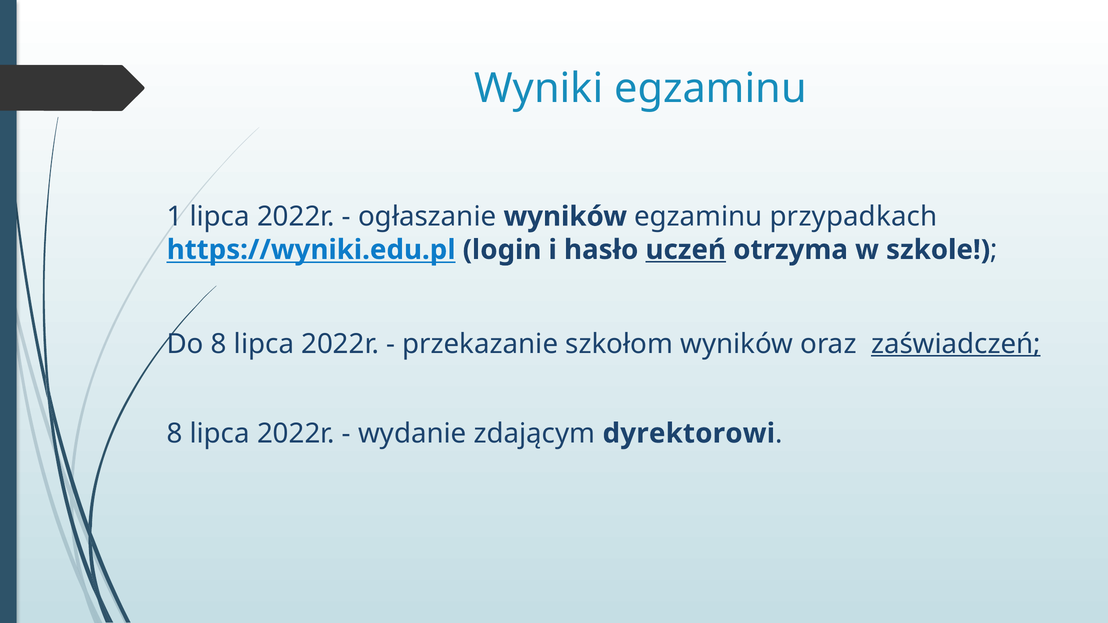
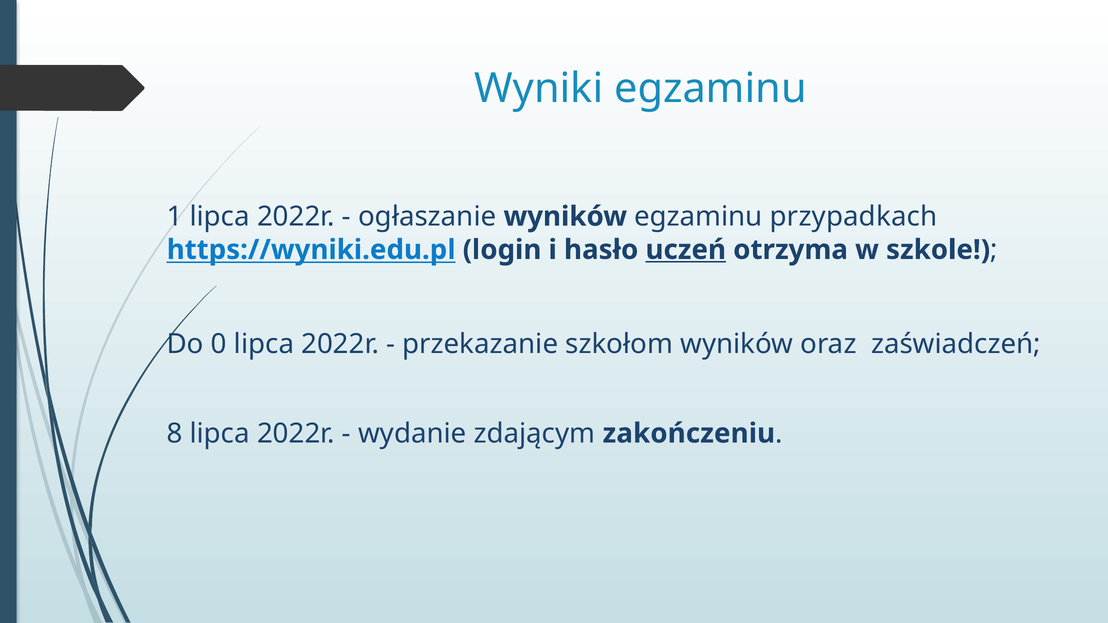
Do 8: 8 -> 0 (219, 344)
zaświadczeń underline: present -> none (956, 344)
dyrektorowi: dyrektorowi -> zakończeniu (689, 434)
